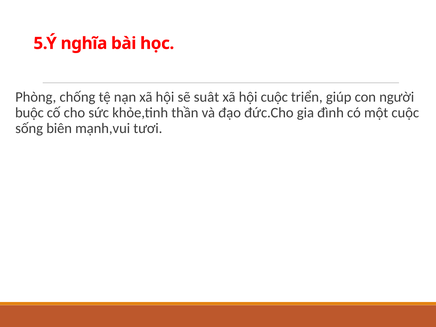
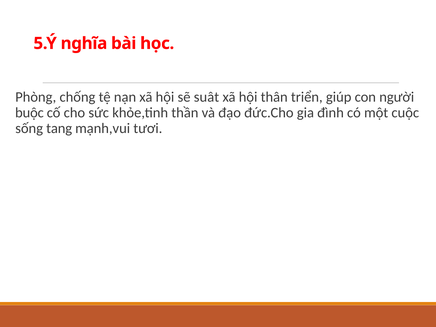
hội cuộc: cuộc -> thân (274, 97)
biên: biên -> tang (59, 129)
